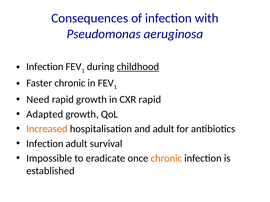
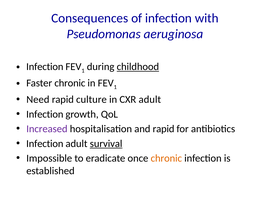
rapid growth: growth -> culture (91, 100)
CXR rapid: rapid -> adult (150, 100)
Adapted: Adapted -> Infection (45, 114)
Increased colour: orange -> purple (47, 129)
and adult: adult -> rapid (164, 129)
survival underline: none -> present (106, 144)
